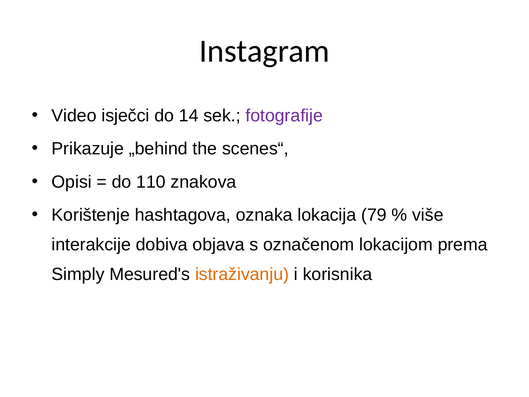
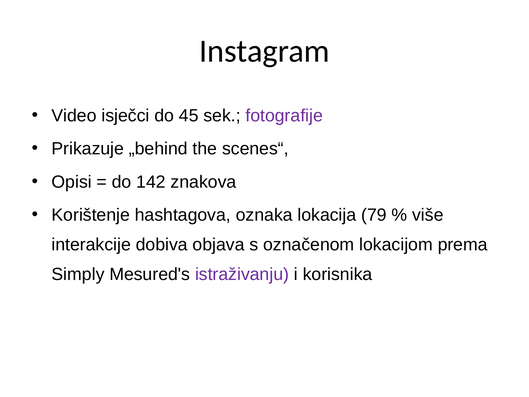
14: 14 -> 45 (189, 115)
110: 110 -> 142 (151, 182)
istraživanju colour: orange -> purple (242, 274)
